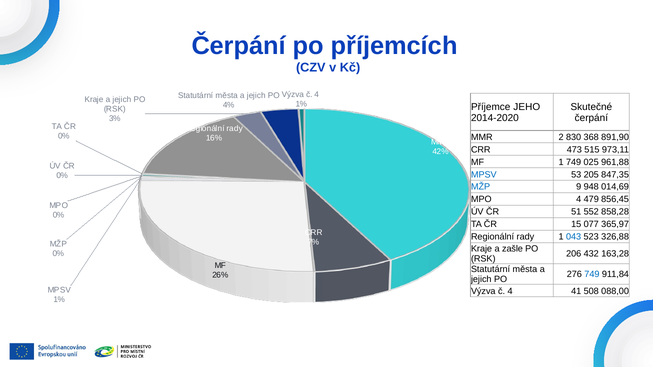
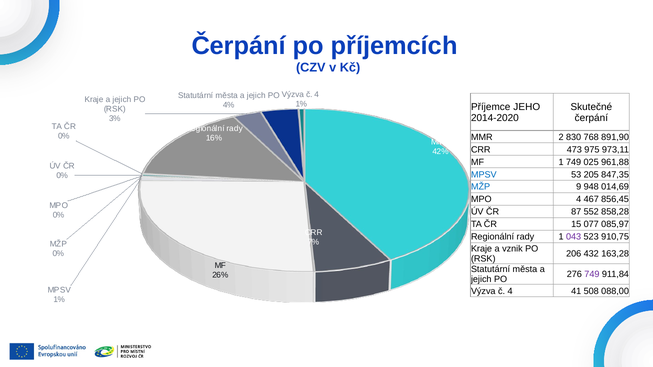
368: 368 -> 768 (591, 137)
515: 515 -> 975 (592, 150)
479: 479 -> 467 (591, 200)
51: 51 -> 87 (576, 212)
365,97: 365,97 -> 085,97 (615, 225)
043 colour: blue -> purple (574, 237)
326,88: 326,88 -> 910,75 (615, 237)
zašle: zašle -> vznik (512, 249)
749 colour: blue -> purple (592, 275)
